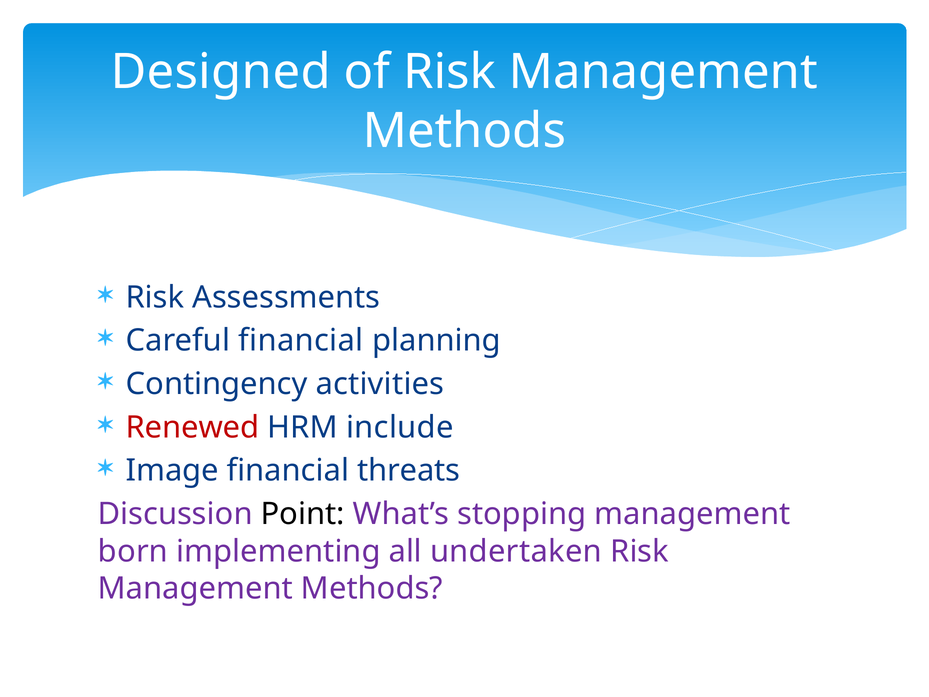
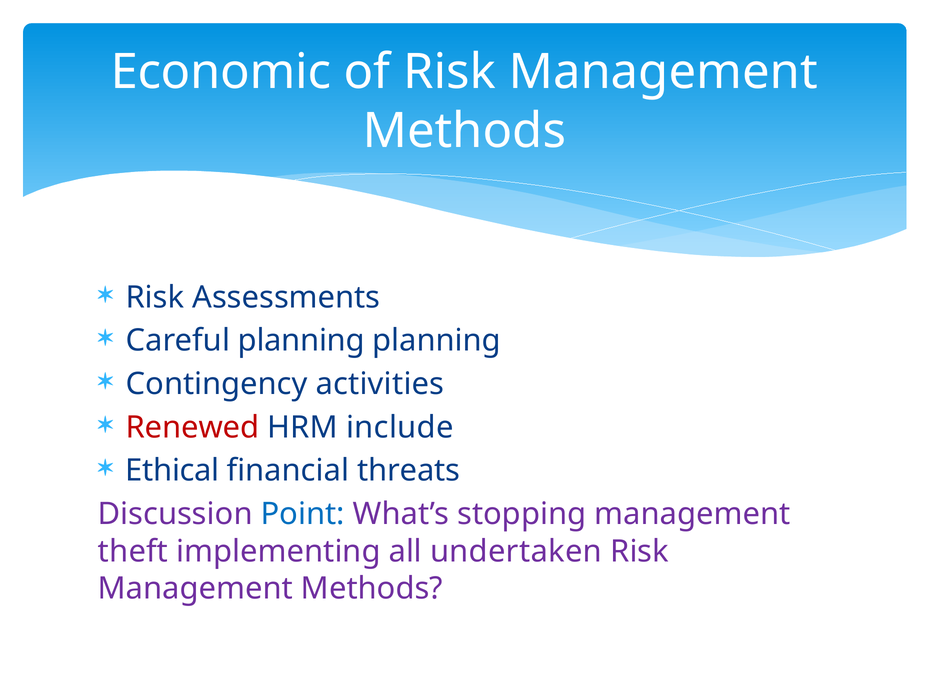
Designed: Designed -> Economic (221, 72)
Careful financial: financial -> planning (301, 341)
Image: Image -> Ethical (172, 471)
Point colour: black -> blue (303, 514)
born: born -> theft (133, 551)
